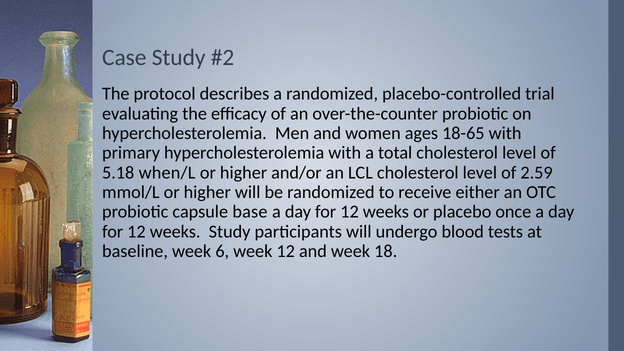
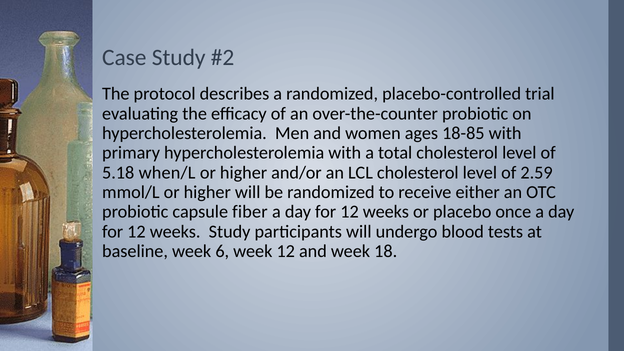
18-65: 18-65 -> 18-85 (463, 133)
base: base -> fiber (250, 212)
